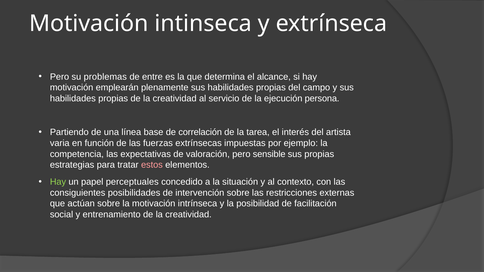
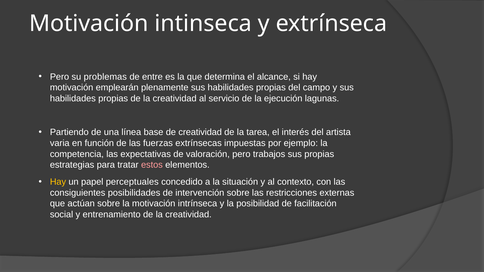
persona: persona -> lagunas (322, 99)
de correlación: correlación -> creatividad (200, 132)
sensible: sensible -> trabajos (269, 154)
Hay colour: light green -> yellow (58, 182)
